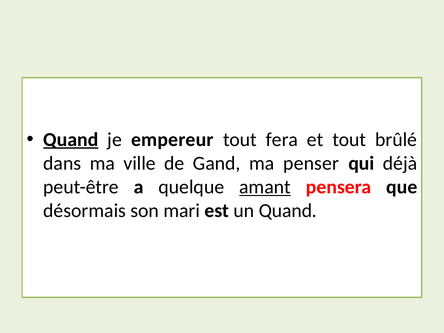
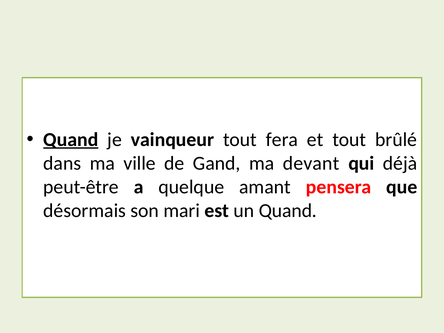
empereur: empereur -> vainqueur (172, 140)
penser: penser -> devant (311, 163)
amant underline: present -> none (265, 187)
